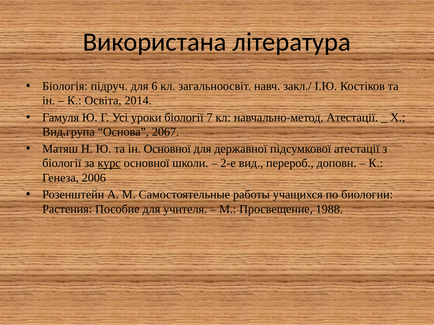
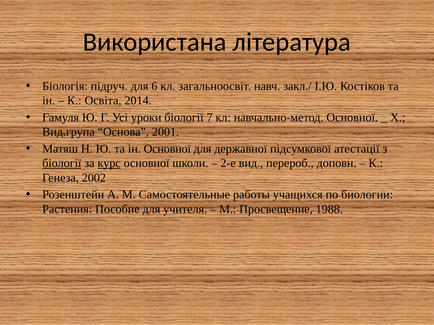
навчально-метод Атестації: Атестації -> Основної (352, 118)
2067: 2067 -> 2001 (166, 132)
біології underline: none -> present (62, 163)
2006: 2006 -> 2002 (94, 178)
